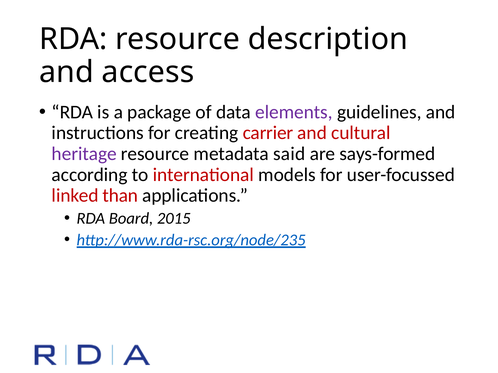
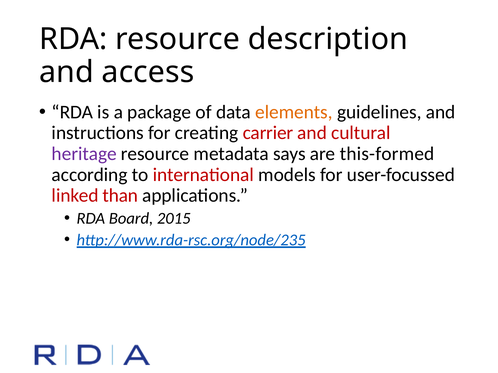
elements colour: purple -> orange (294, 112)
said: said -> says (289, 154)
says-formed: says-formed -> this-formed (387, 154)
